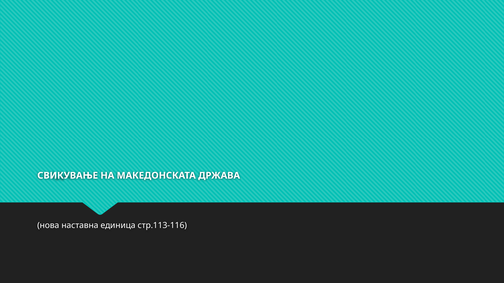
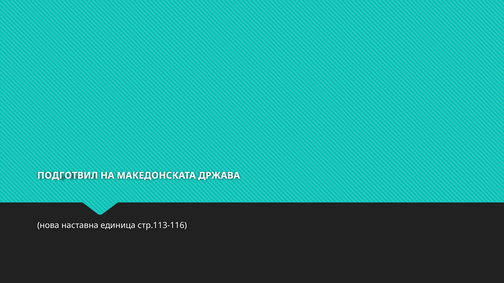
СВИКУВАЊЕ: СВИКУВАЊЕ -> ПОДГОТВИЛ (68, 176)
